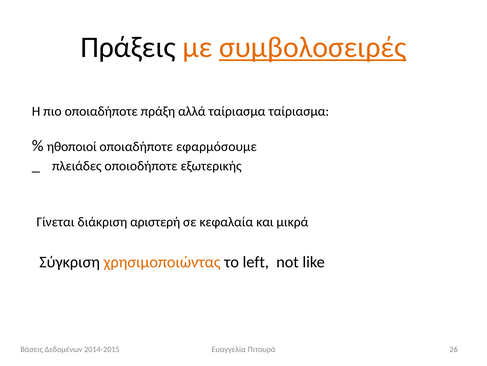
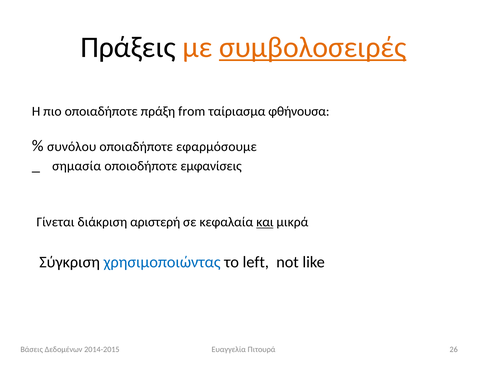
αλλά: αλλά -> from (192, 111)
ταίριασμα ταίριασμα: ταίριασμα -> φθήνουσα (299, 111)
ηθοποιοί: ηθοποιοί -> συνόλου (72, 146)
πλειάδες: πλειάδες -> σημασία (77, 166)
εξωτερικής: εξωτερικής -> εμφανίσεις (211, 166)
και underline: none -> present (265, 222)
χρησιμοποιώντας colour: orange -> blue (162, 262)
